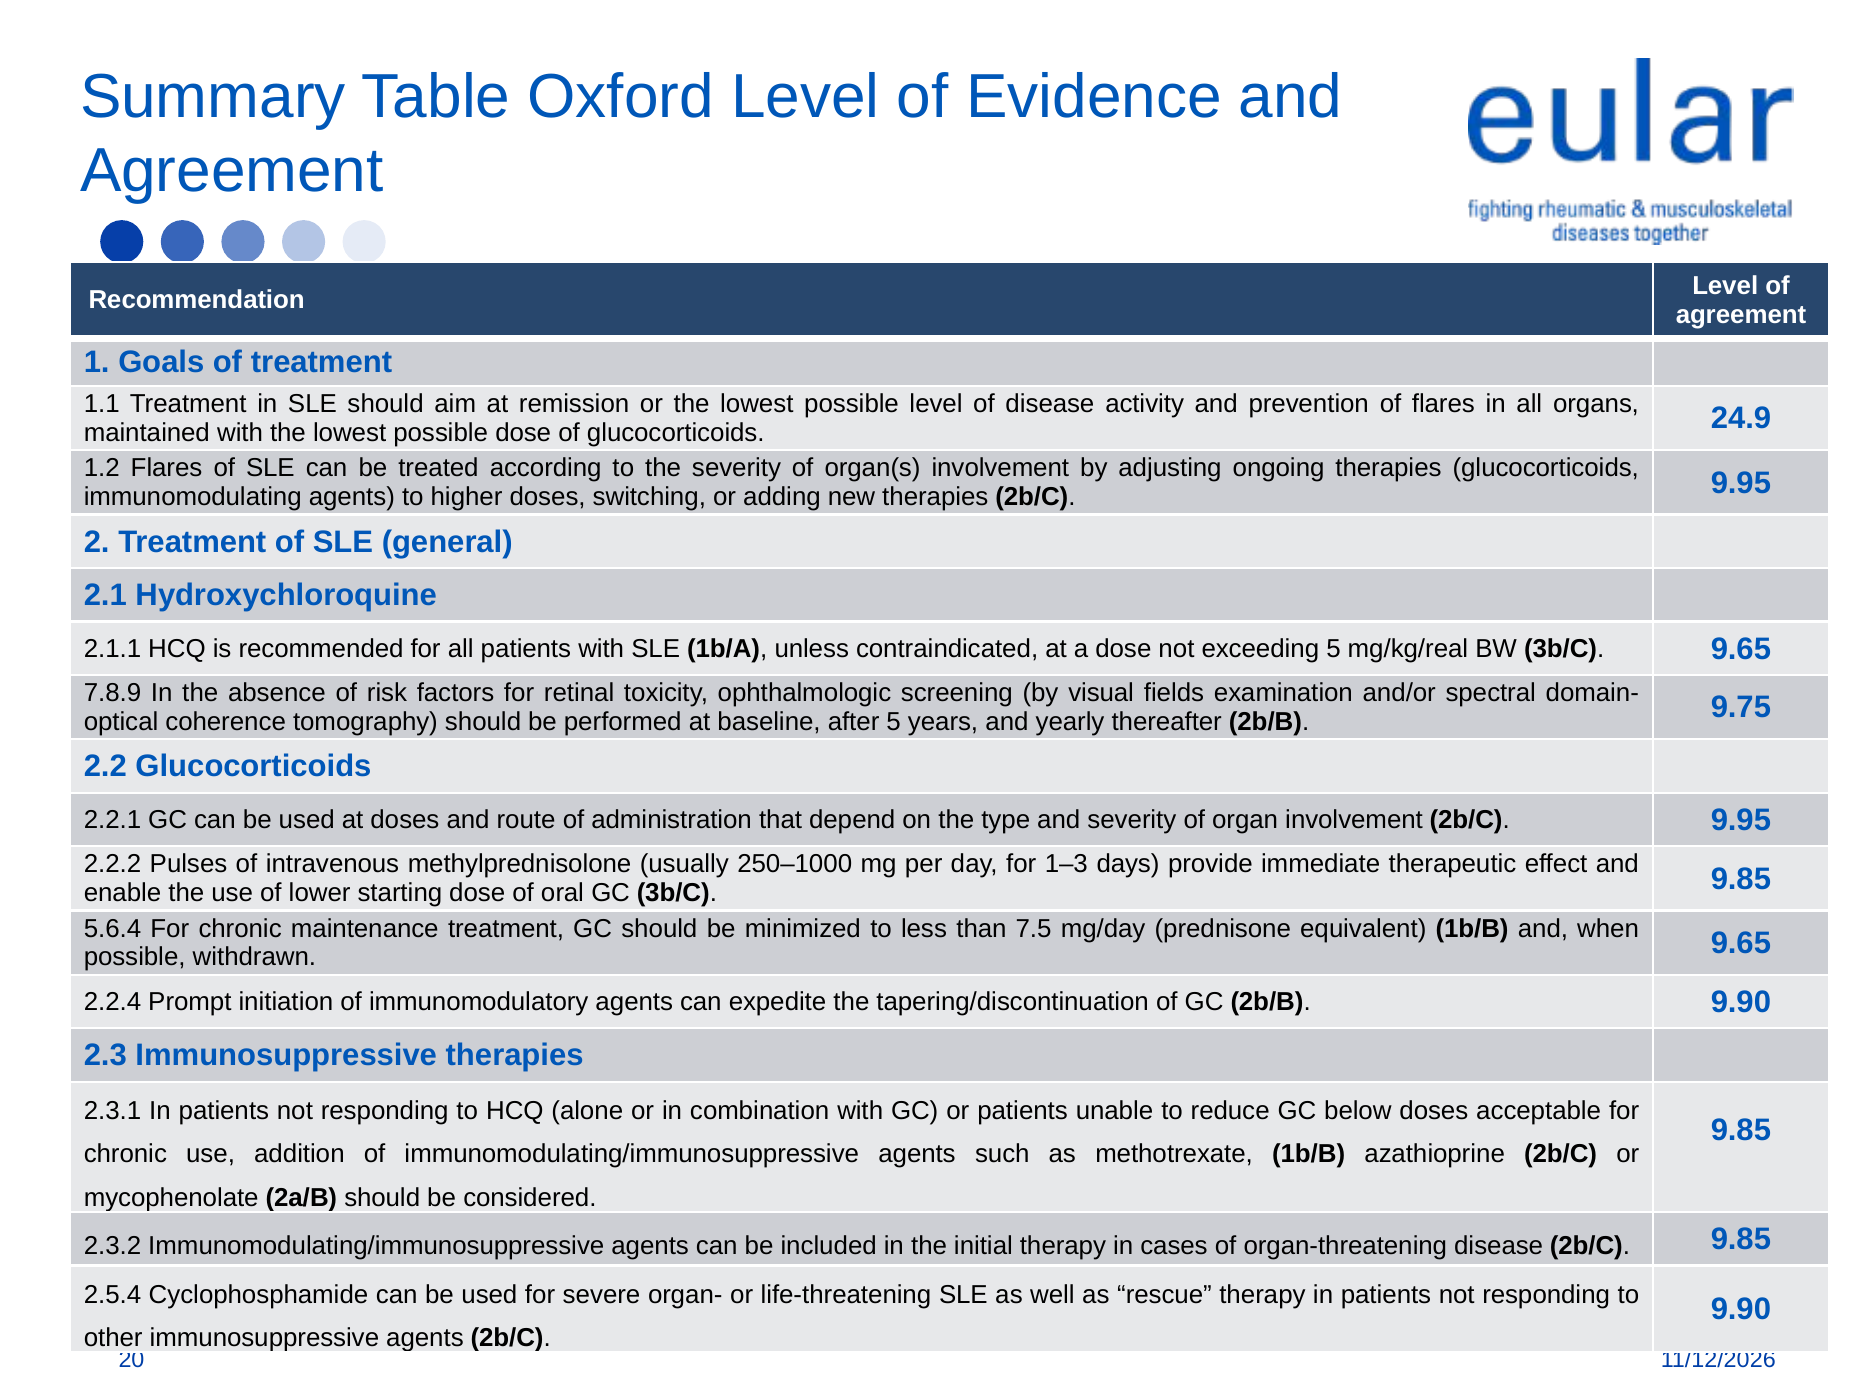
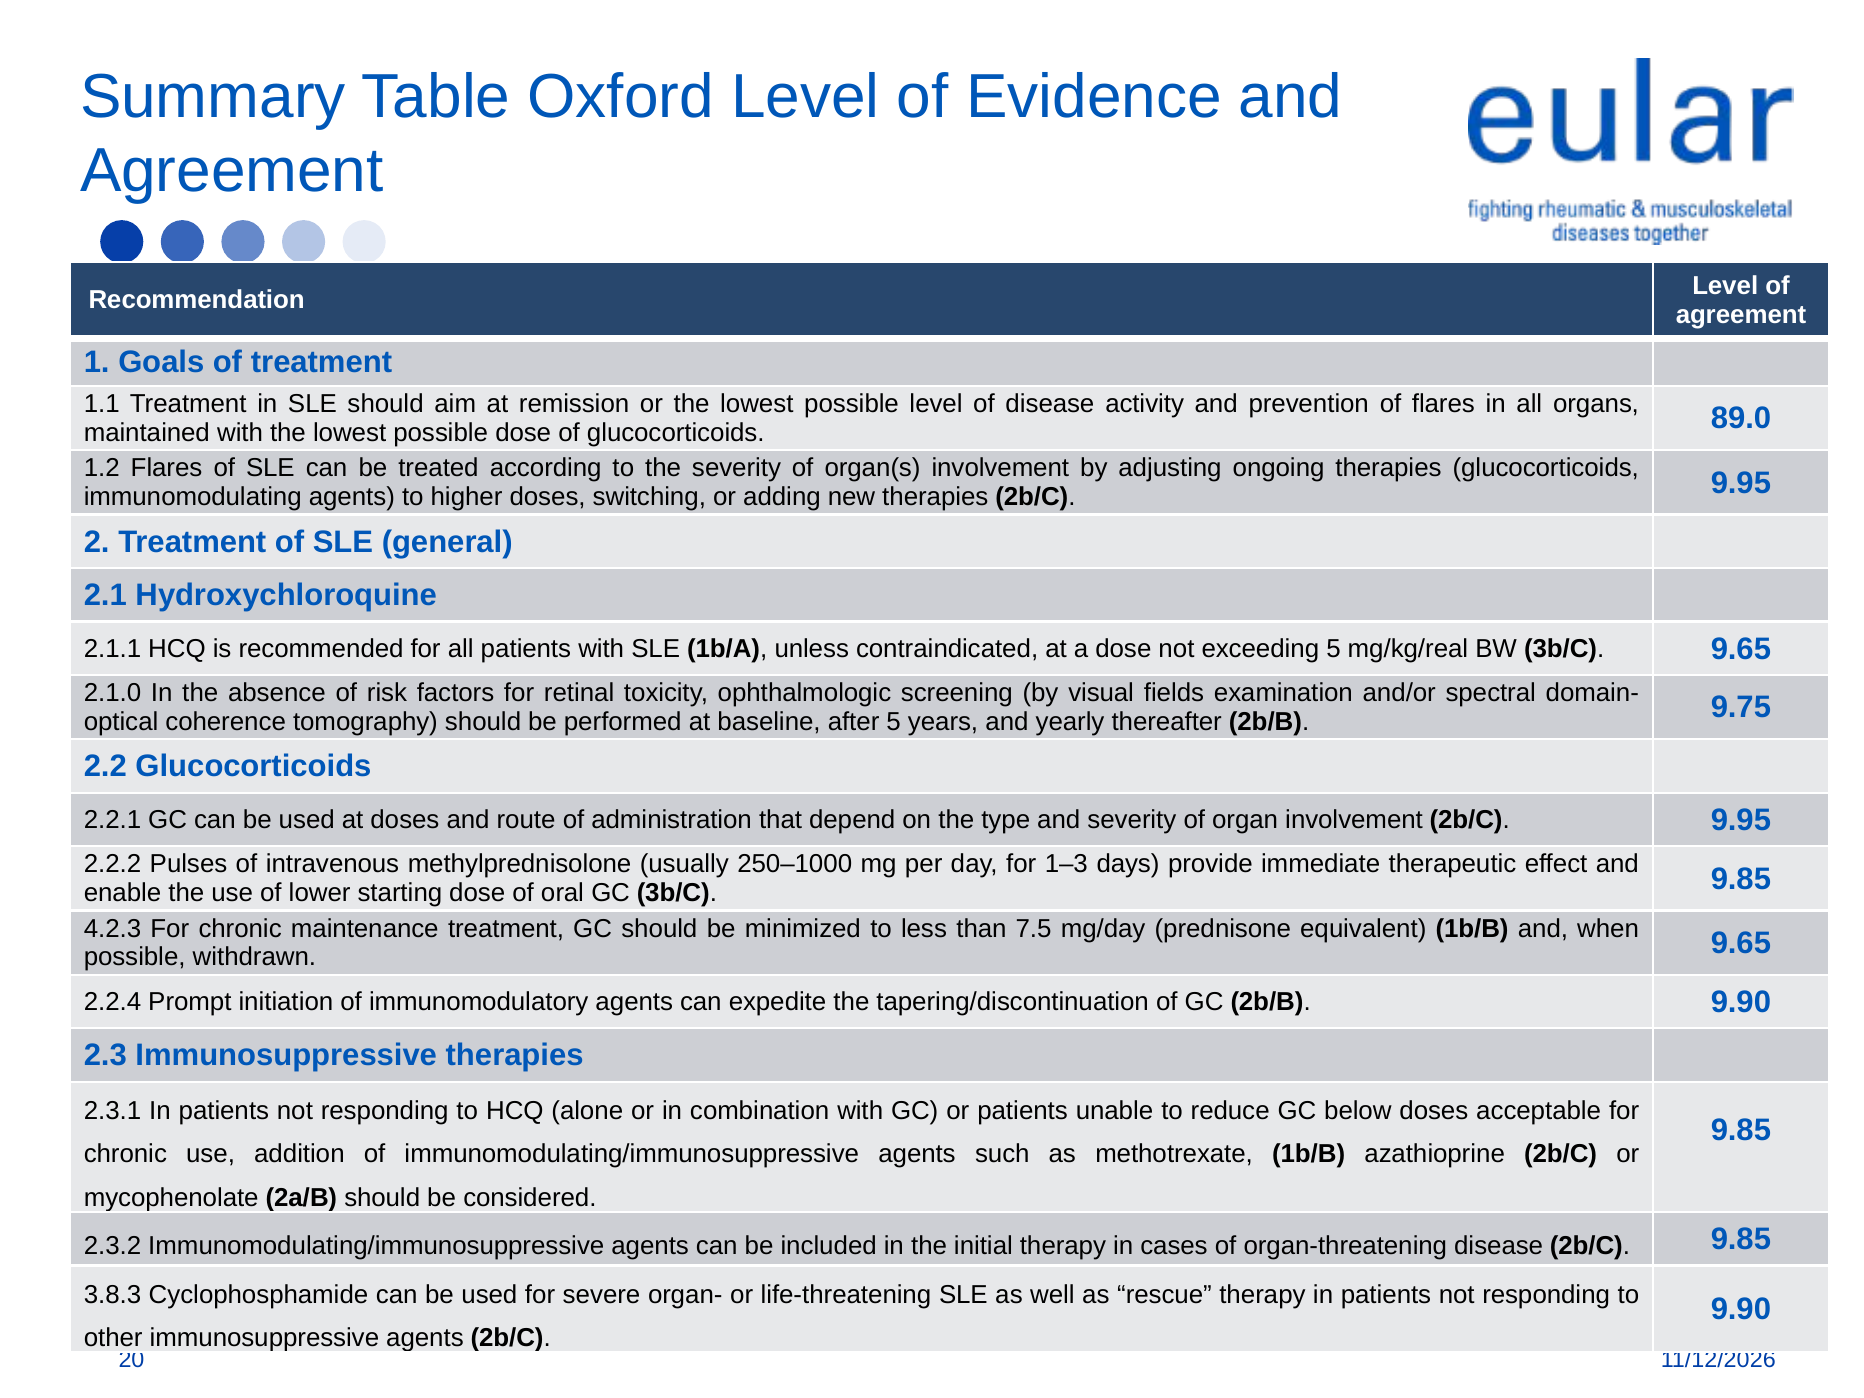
24.9: 24.9 -> 89.0 (1741, 419)
7.8.9: 7.8.9 -> 2.1.0 (113, 693)
5.6.4: 5.6.4 -> 4.2.3 (113, 929)
2.5.4: 2.5.4 -> 3.8.3 (113, 1295)
